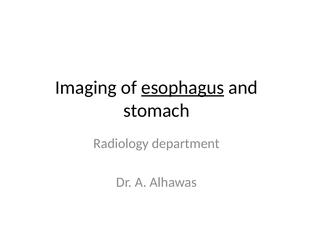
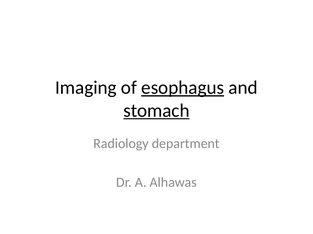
stomach underline: none -> present (156, 111)
